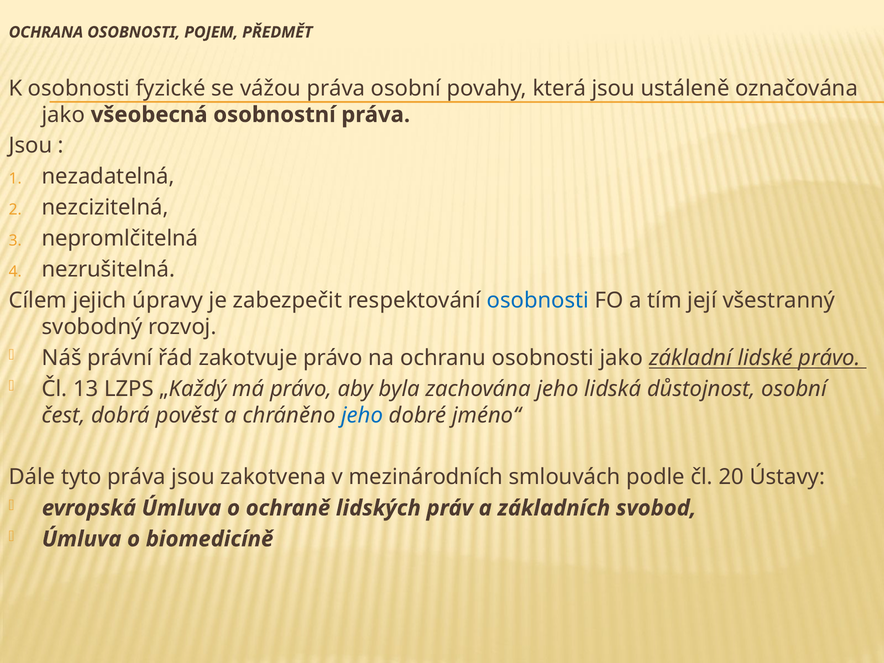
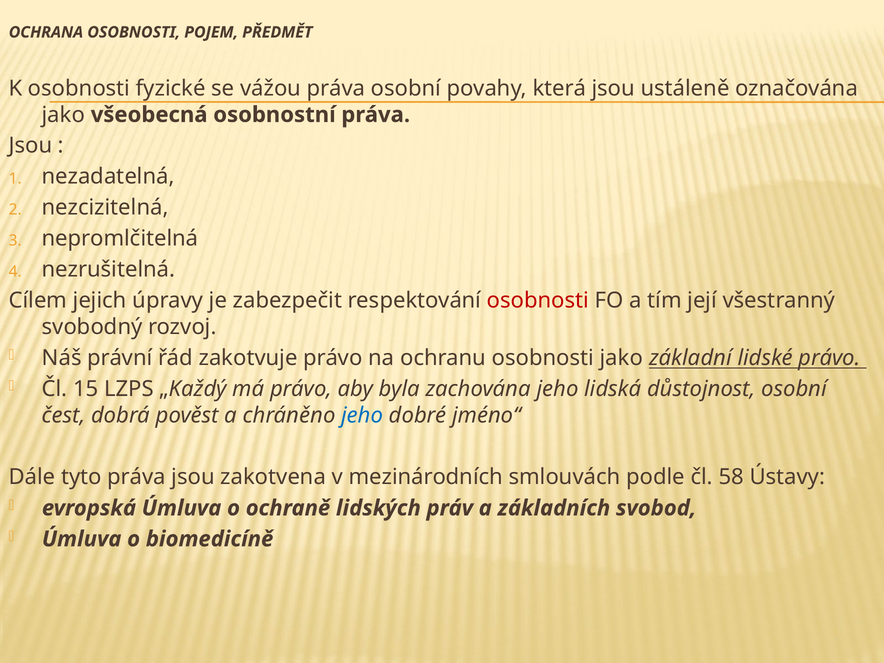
osobnosti colour: blue -> red (538, 300)
13: 13 -> 15 (86, 389)
20: 20 -> 58 (731, 477)
